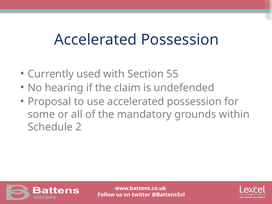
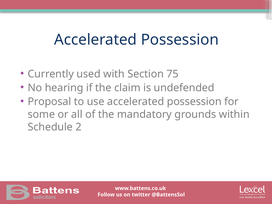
55: 55 -> 75 (173, 74)
